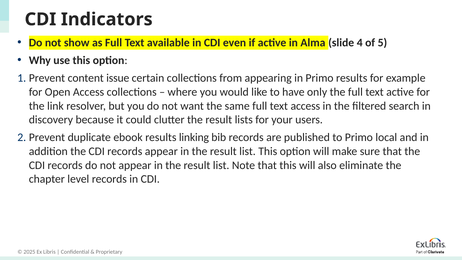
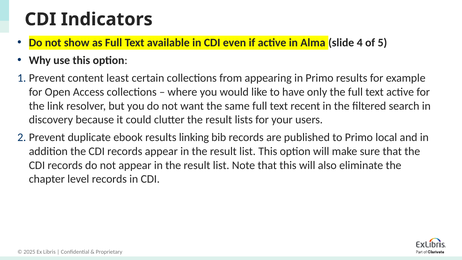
issue: issue -> least (118, 78)
text access: access -> recent (305, 106)
